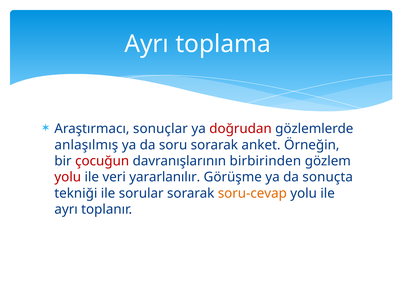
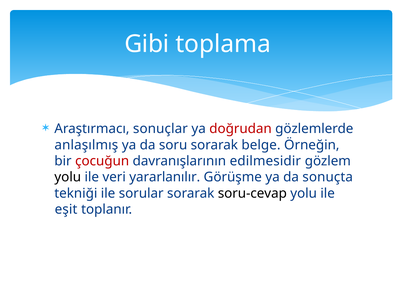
Ayrı: Ayrı -> Gibi (147, 44)
anket: anket -> belge (261, 145)
birbirinden: birbirinden -> edilmesidir (265, 161)
yolu colour: red -> black (68, 177)
soru-cevap colour: orange -> black (252, 193)
ayrı: ayrı -> eşit (66, 209)
